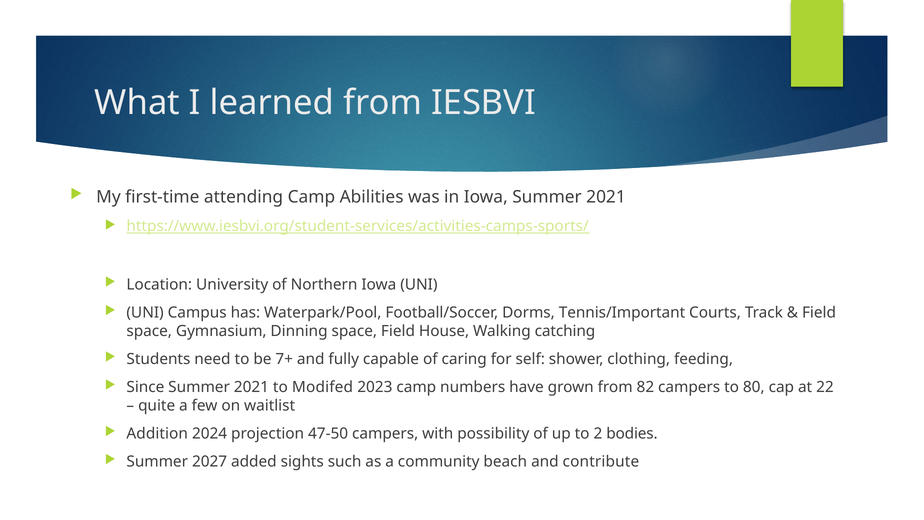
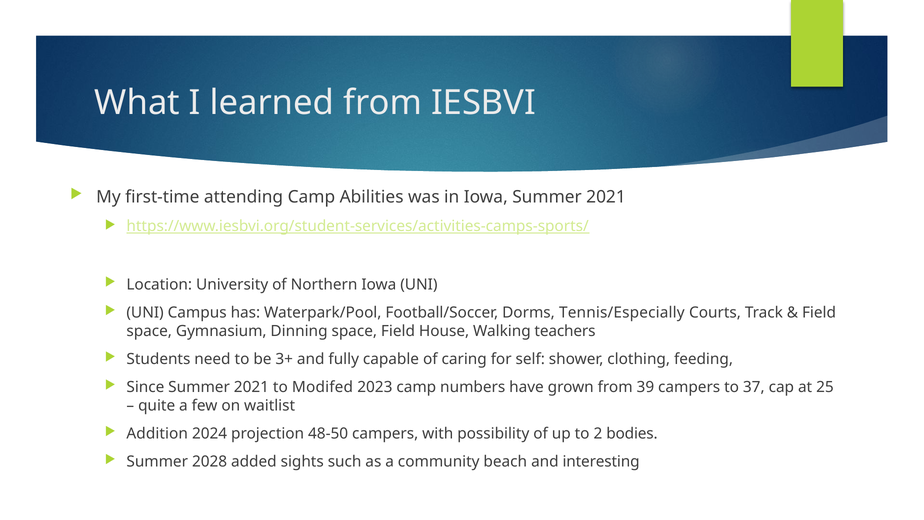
Tennis/Important: Tennis/Important -> Tennis/Especially (622, 312)
catching: catching -> teachers (565, 331)
7+: 7+ -> 3+ (284, 359)
82: 82 -> 39 (645, 387)
80: 80 -> 37 (754, 387)
22: 22 -> 25 (825, 387)
47-50: 47-50 -> 48-50 (328, 434)
2027: 2027 -> 2028 (210, 462)
contribute: contribute -> interesting (601, 462)
